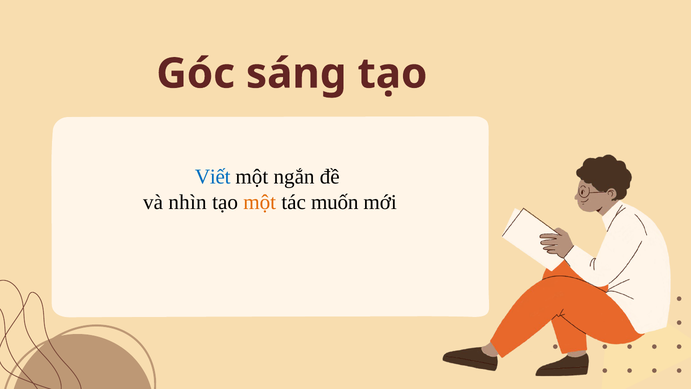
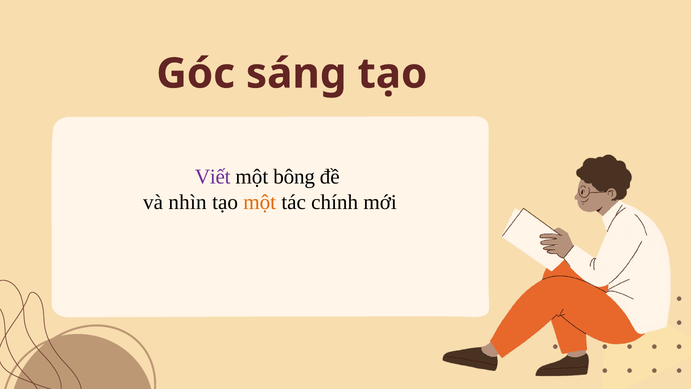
Viết colour: blue -> purple (213, 177)
ngắn: ngắn -> bông (294, 177)
muốn: muốn -> chính (335, 202)
